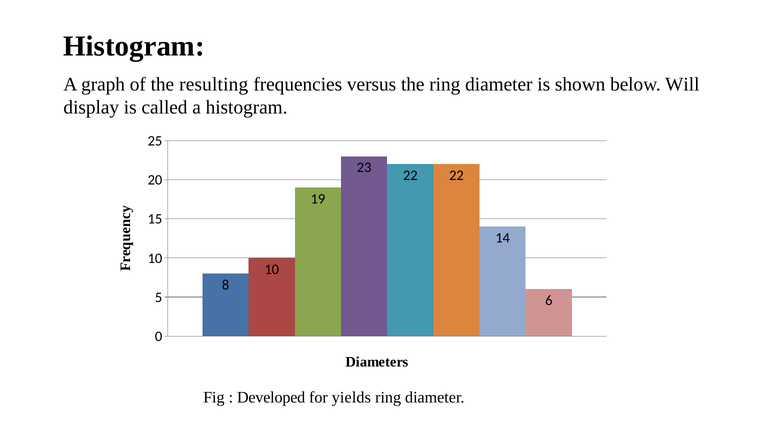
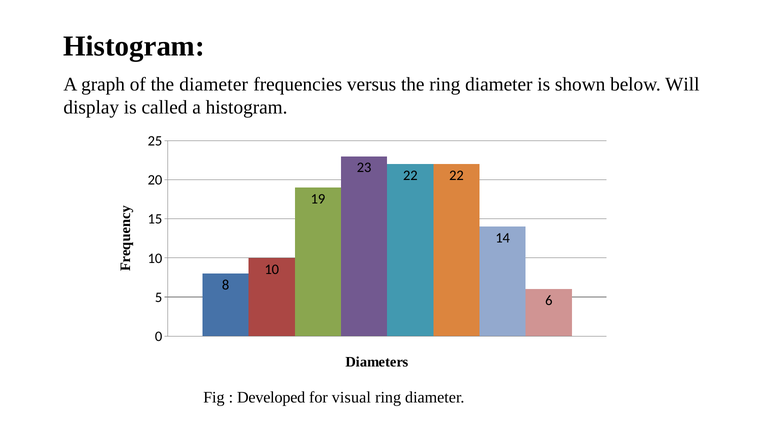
the resulting: resulting -> diameter (214, 84)
yields: yields -> visual (351, 397)
